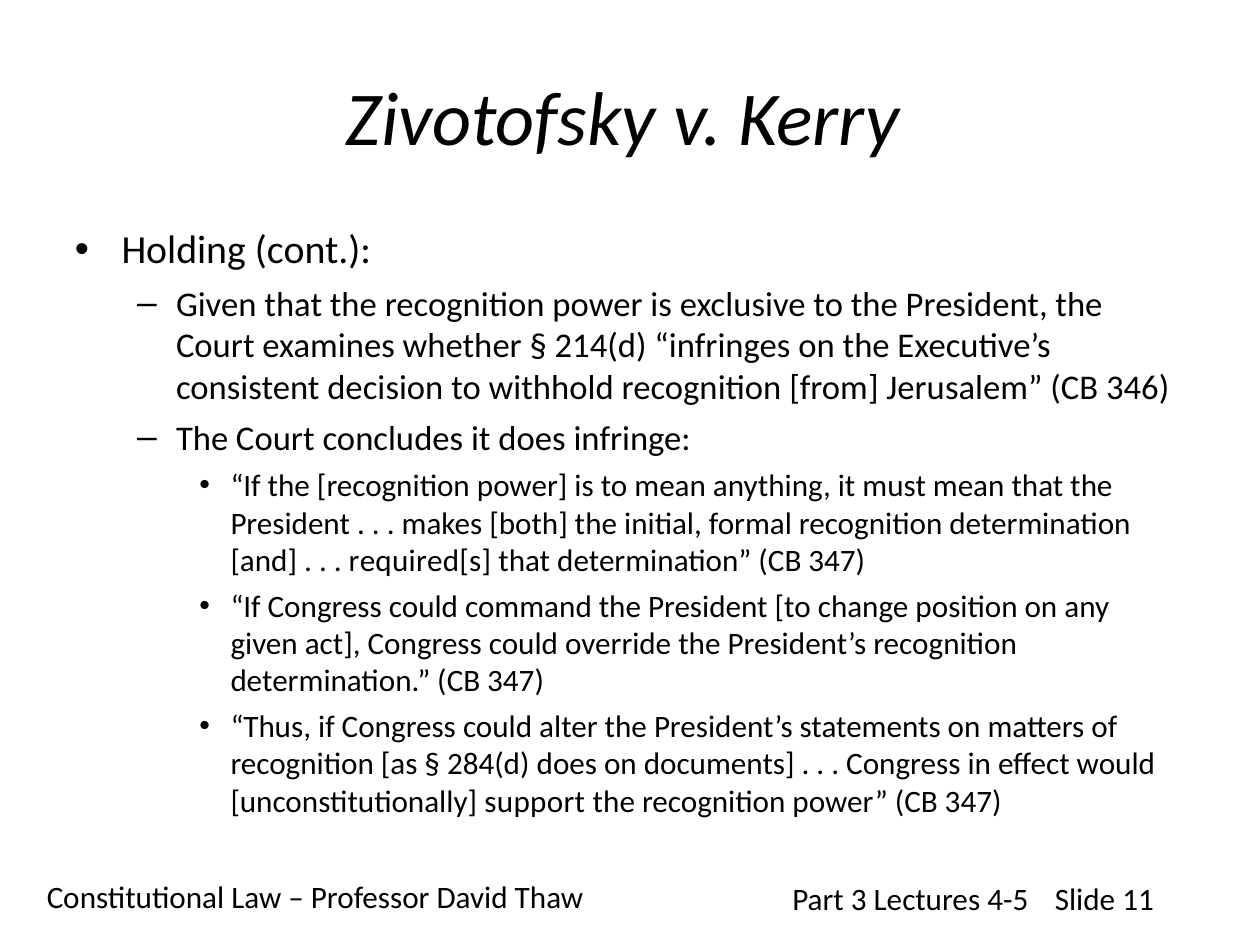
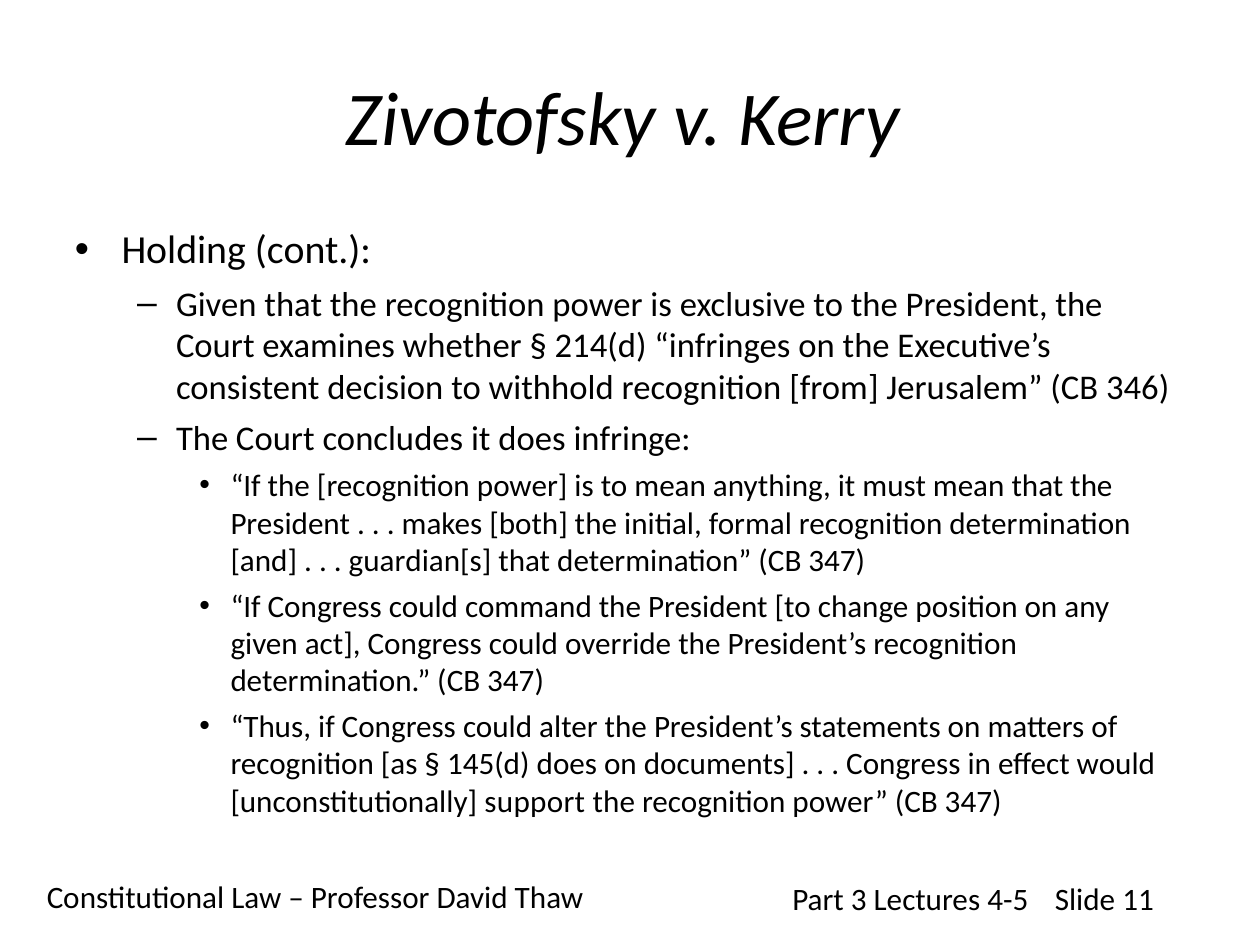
required[s: required[s -> guardian[s (420, 562)
284(d: 284(d -> 145(d (488, 765)
